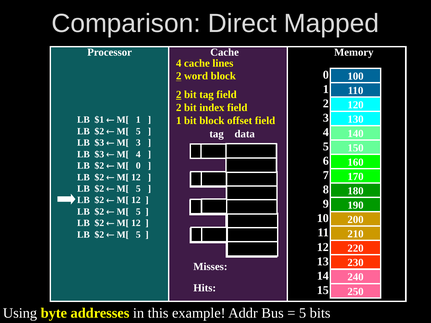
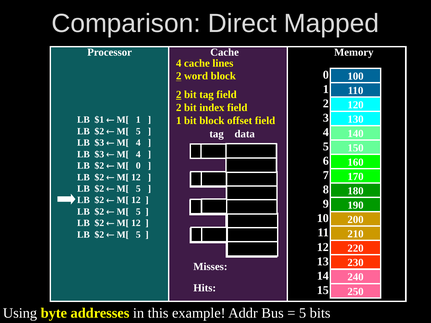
3: 3 -> 4 (138, 143)
